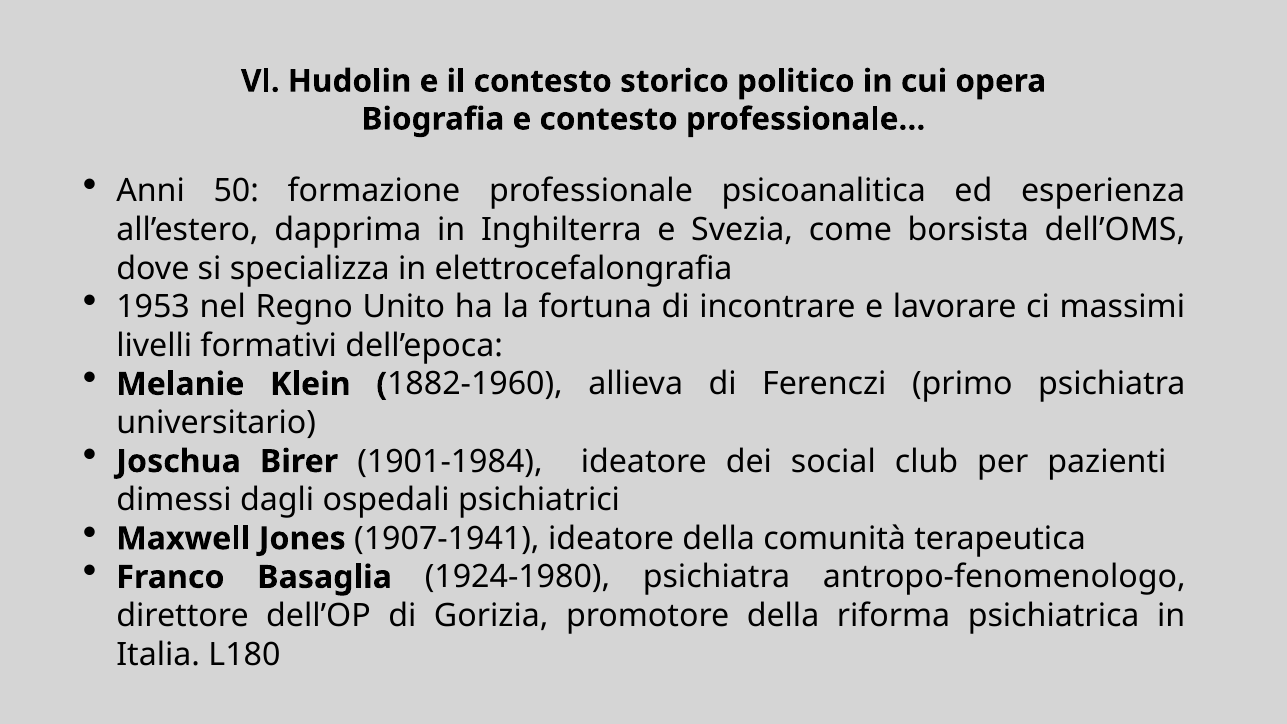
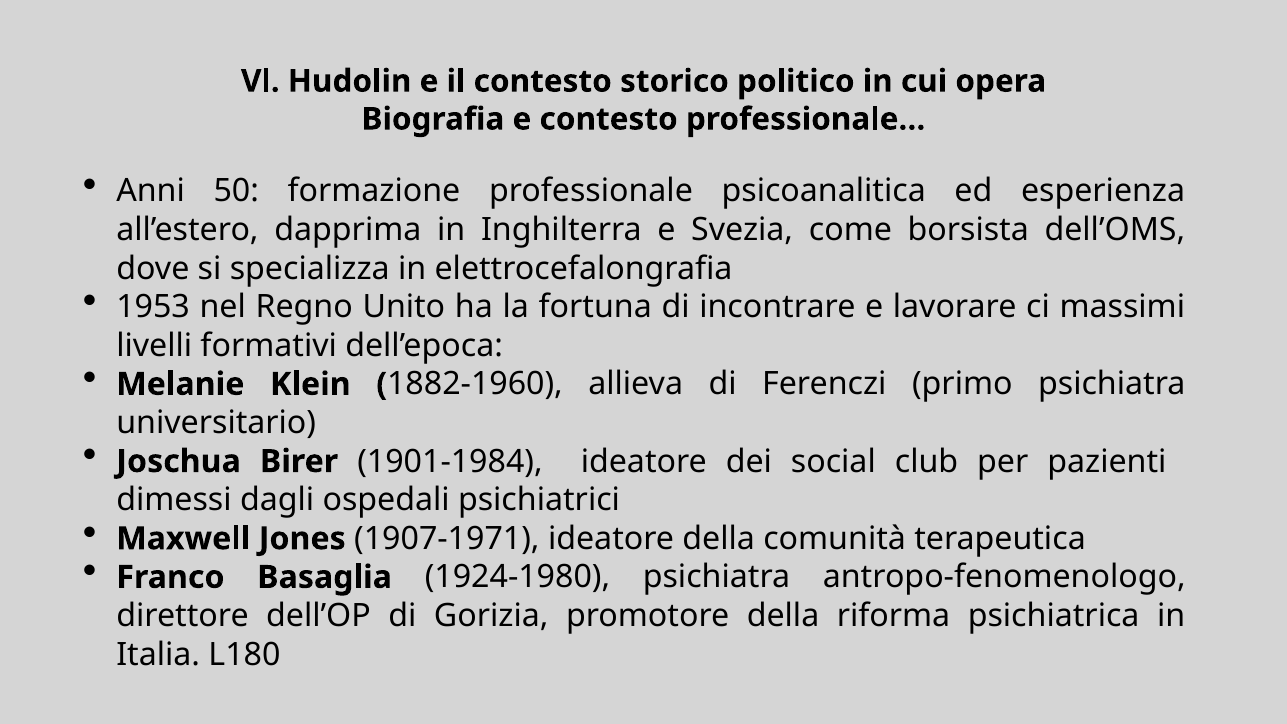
1907-1941: 1907-1941 -> 1907-1971 (447, 539)
